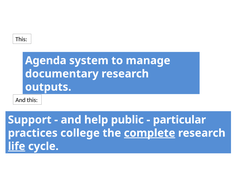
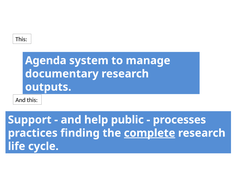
particular: particular -> processes (179, 119)
college: college -> finding (80, 133)
life underline: present -> none (17, 146)
